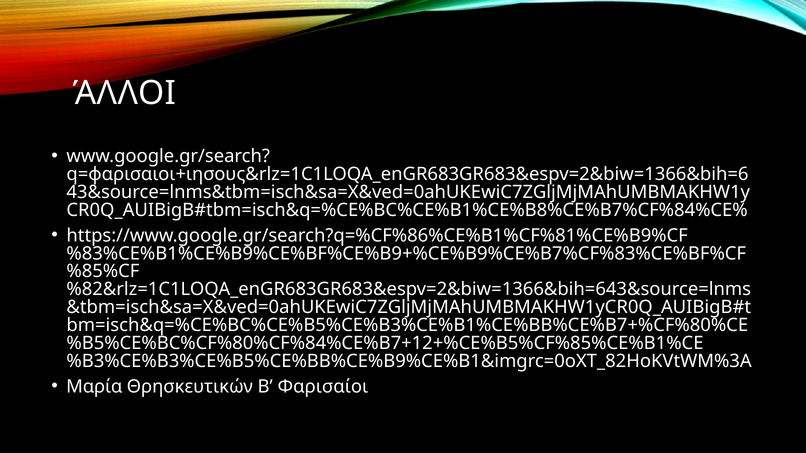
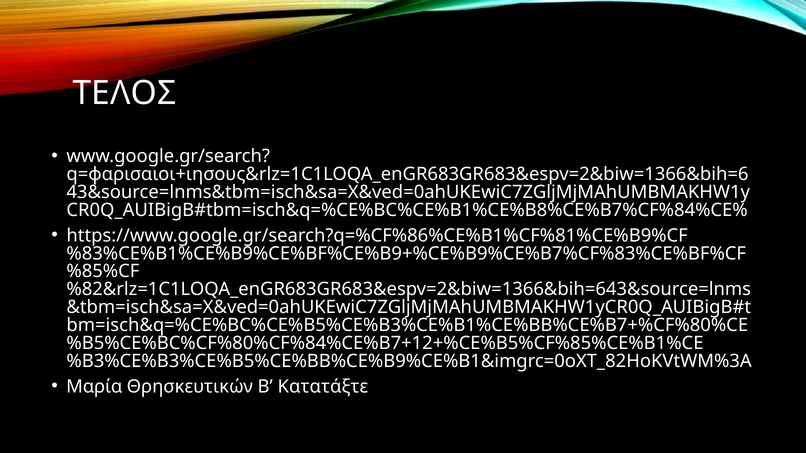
ΆΛΛΟΙ: ΆΛΛΟΙ -> ΤΕΛΟΣ (125, 93)
Φαρισαίοι: Φαρισαίοι -> Κατατάξτε (323, 387)
